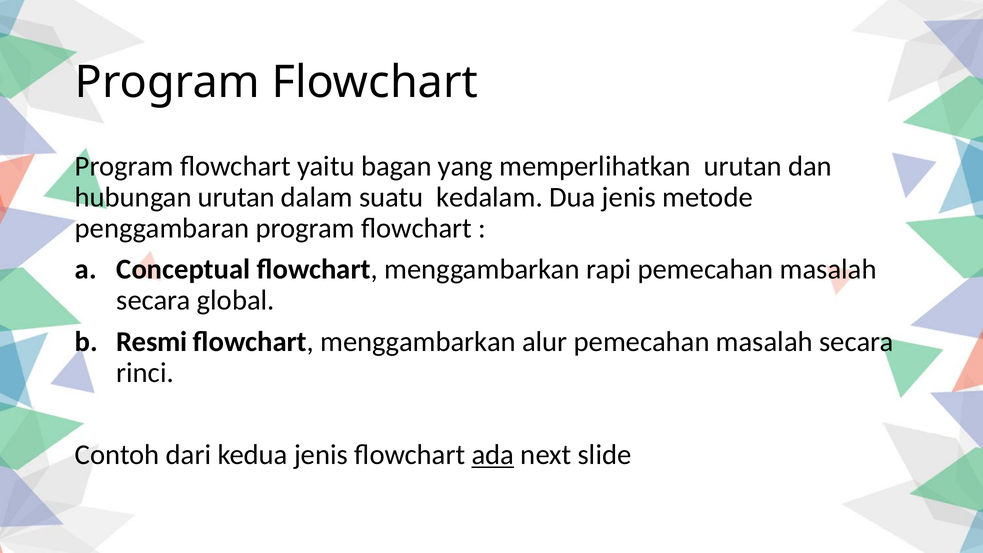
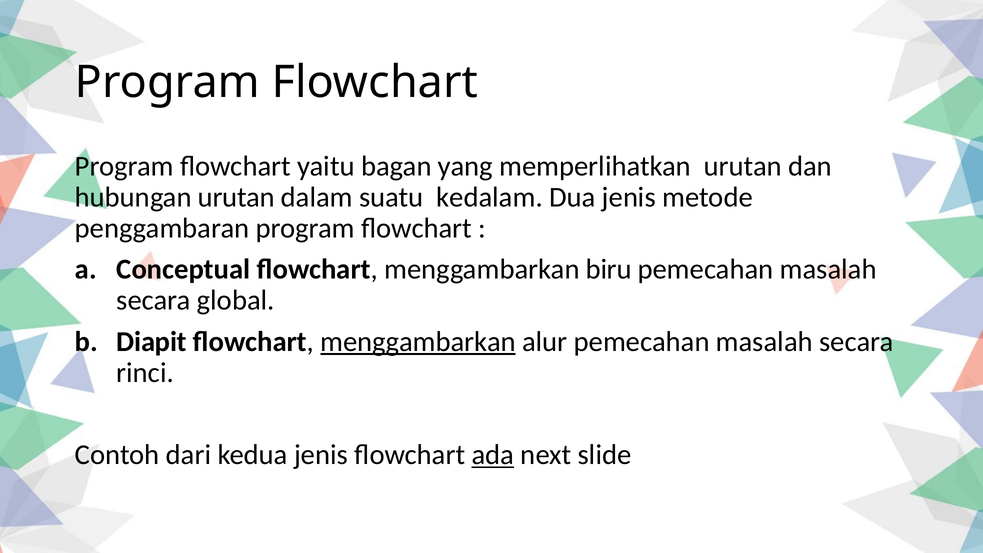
rapi: rapi -> biru (609, 269)
Resmi: Resmi -> Diapit (152, 342)
menggambarkan underline: none -> present (418, 342)
